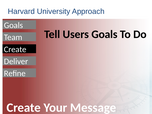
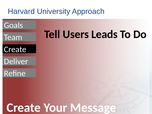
Users Goals: Goals -> Leads (104, 34)
